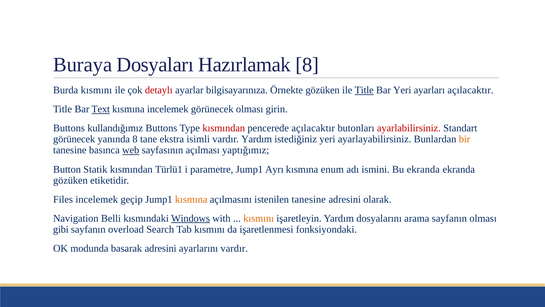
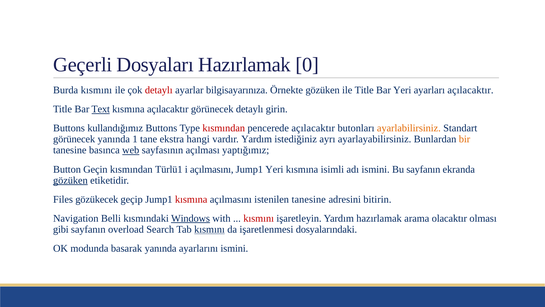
Buraya: Buraya -> Geçerli (83, 65)
Hazırlamak 8: 8 -> 0 (307, 65)
Title underline: present -> none (364, 90)
kısmına incelemek: incelemek -> açılacaktır (168, 109)
görünecek olması: olması -> detaylı (250, 109)
ayarlabilirsiniz colour: red -> orange (409, 128)
yanında 8: 8 -> 1 (135, 139)
isimli: isimli -> hangi (198, 139)
istediğiniz yeri: yeri -> ayrı (327, 139)
Statik: Statik -> Geçin (95, 169)
i parametre: parametre -> açılmasını (212, 169)
Jump1 Ayrı: Ayrı -> Yeri (274, 169)
enum: enum -> isimli (332, 169)
Bu ekranda: ekranda -> sayfanın (423, 169)
gözüken underline: none -> present (70, 180)
Files incelemek: incelemek -> gözükecek (97, 199)
kısmına colour: orange -> red (191, 199)
olarak: olarak -> bitirin (377, 199)
kısmını colour: orange -> red (259, 218)
Yardım dosyalarını: dosyalarını -> hazırlamak (379, 218)
arama sayfanın: sayfanın -> olacaktır (449, 218)
kısmını underline: none -> present (209, 229)
fonksiyondaki: fonksiyondaki -> dosyalarındaki (326, 229)
basarak adresini: adresini -> yanında (161, 248)
ayarlarını vardır: vardır -> ismini (234, 248)
